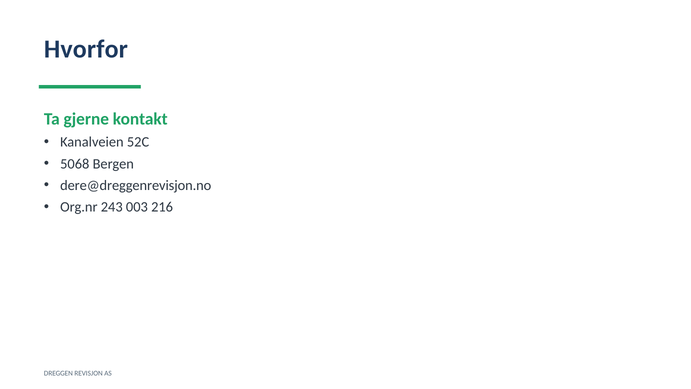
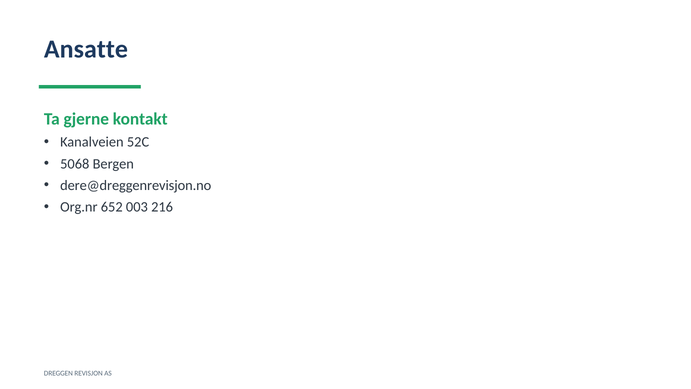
Hvorfor: Hvorfor -> Ansatte (86, 49)
243: 243 -> 652 (112, 207)
